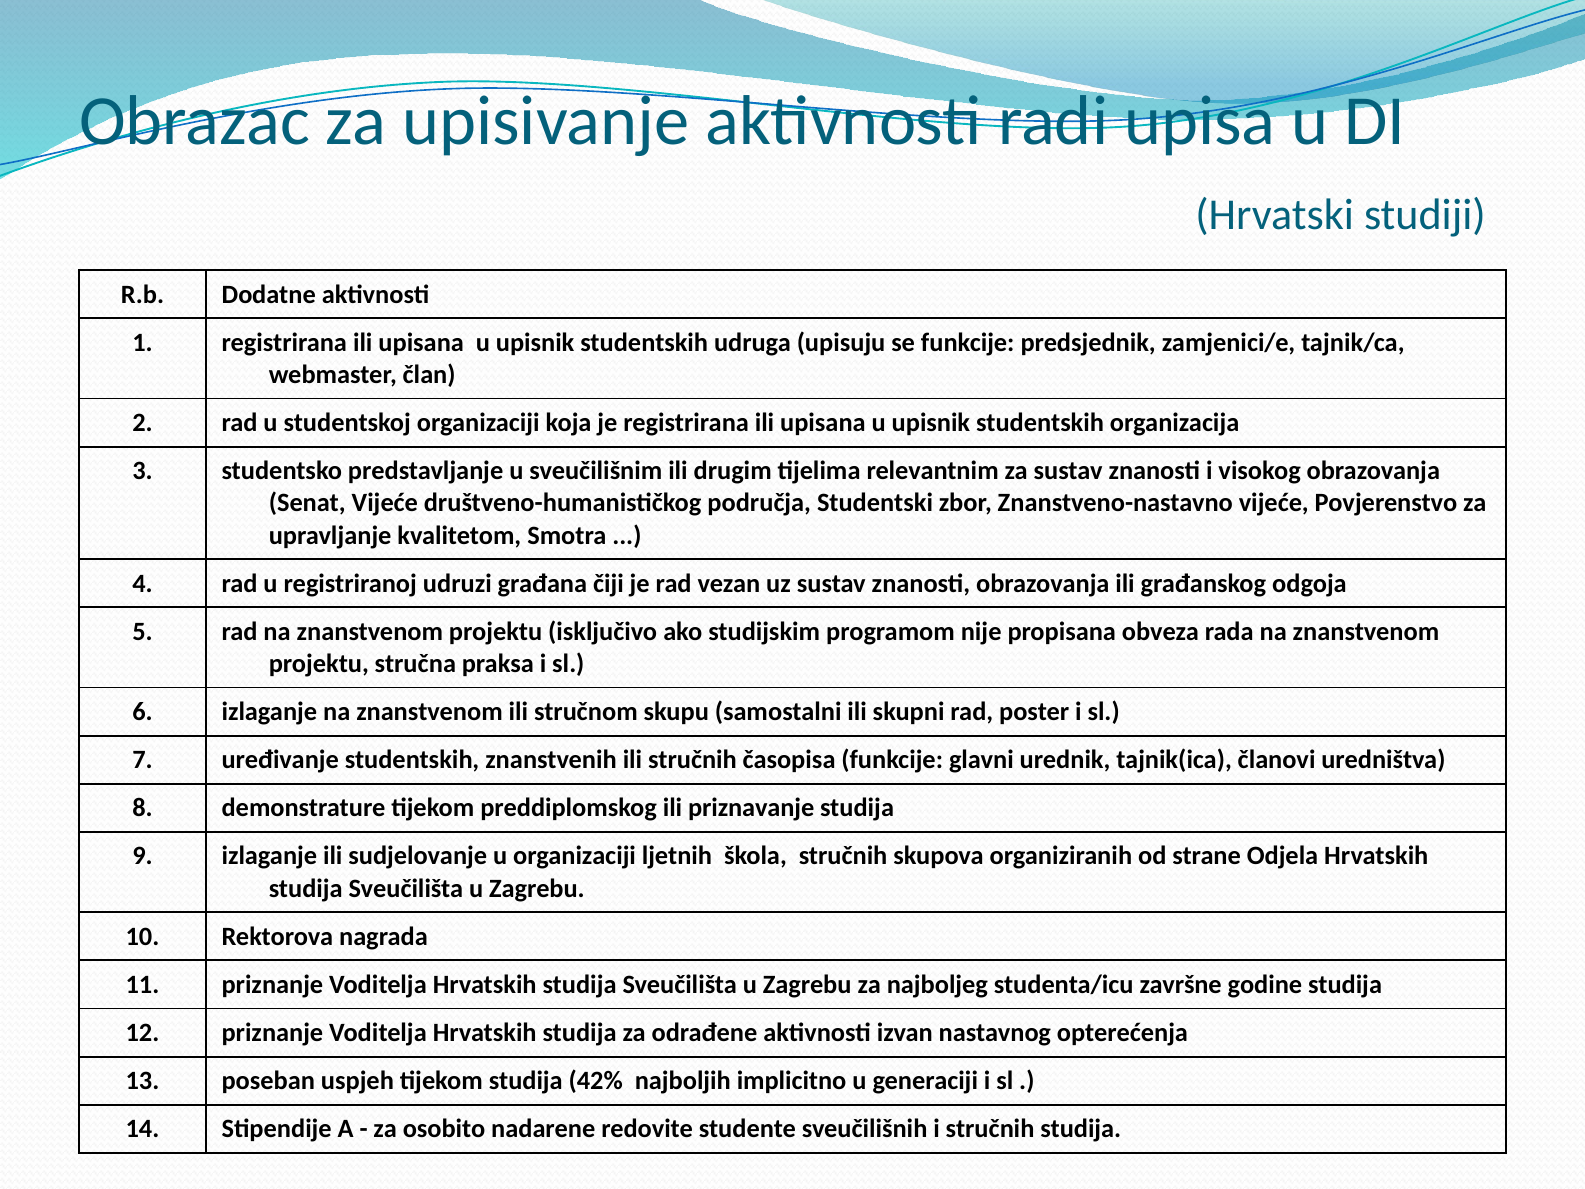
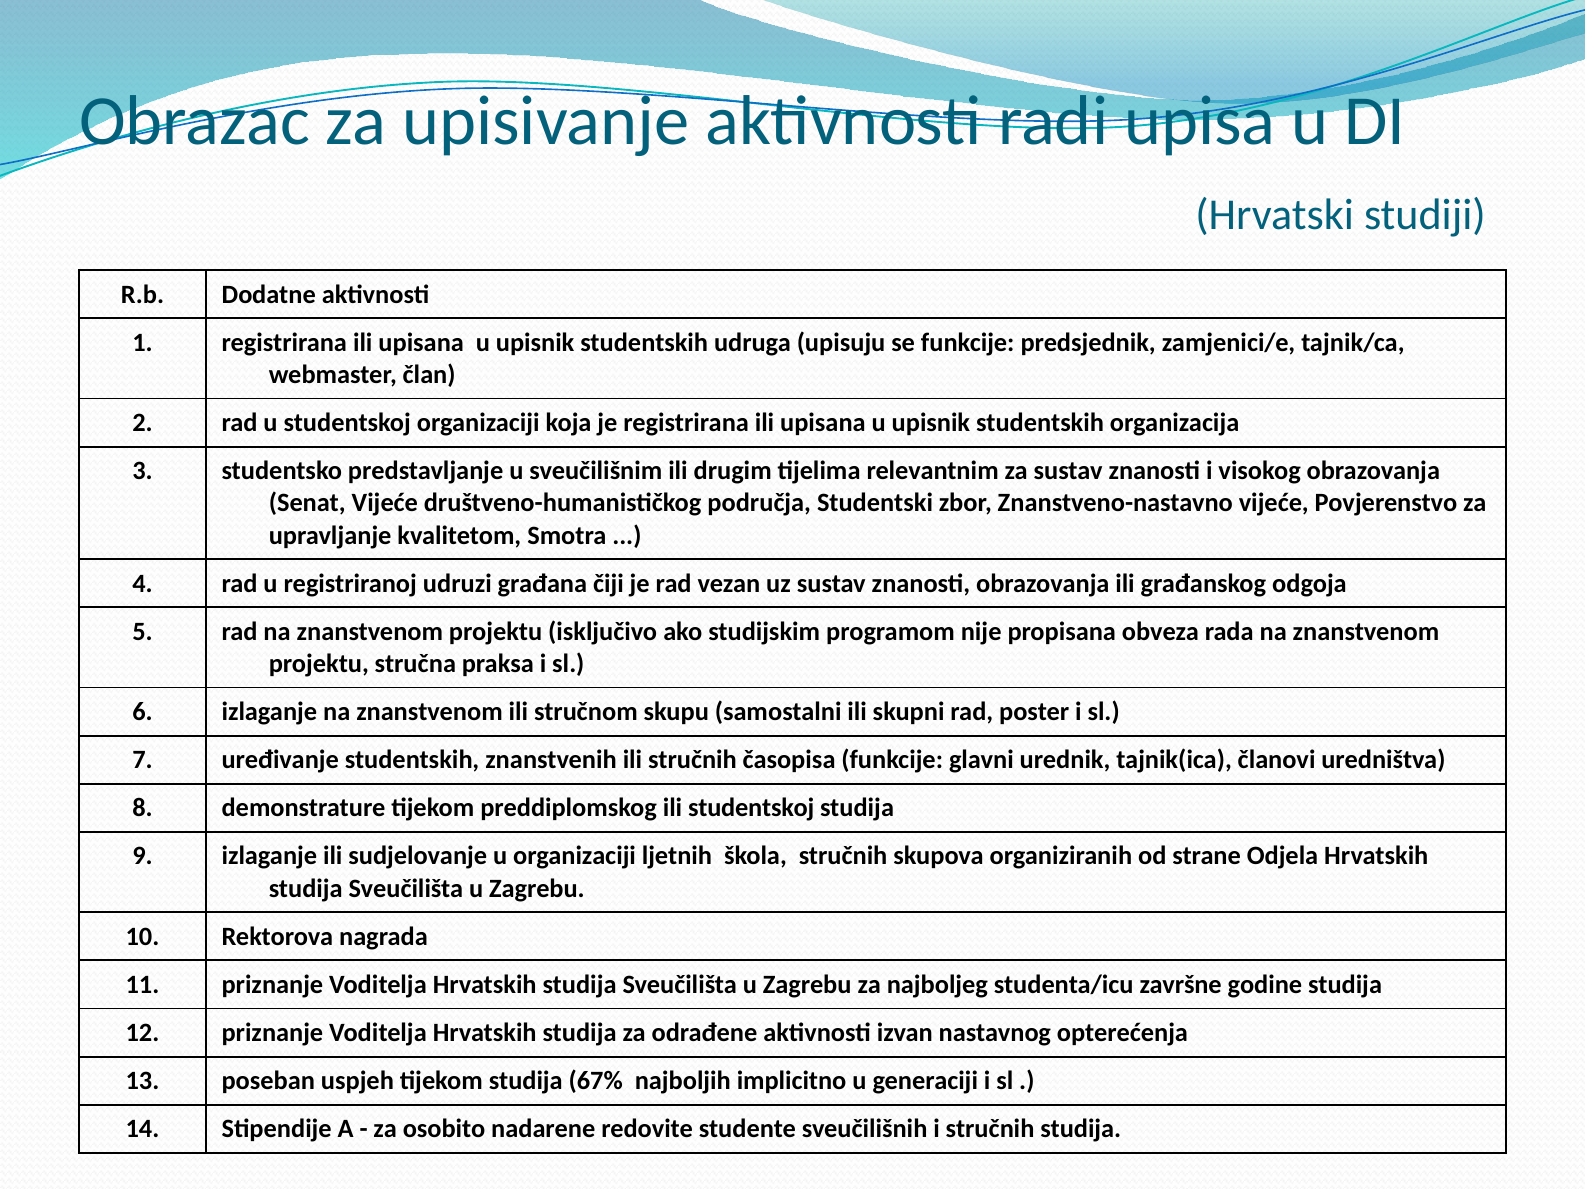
ili priznavanje: priznavanje -> studentskoj (751, 808)
42%: 42% -> 67% (596, 1081)
